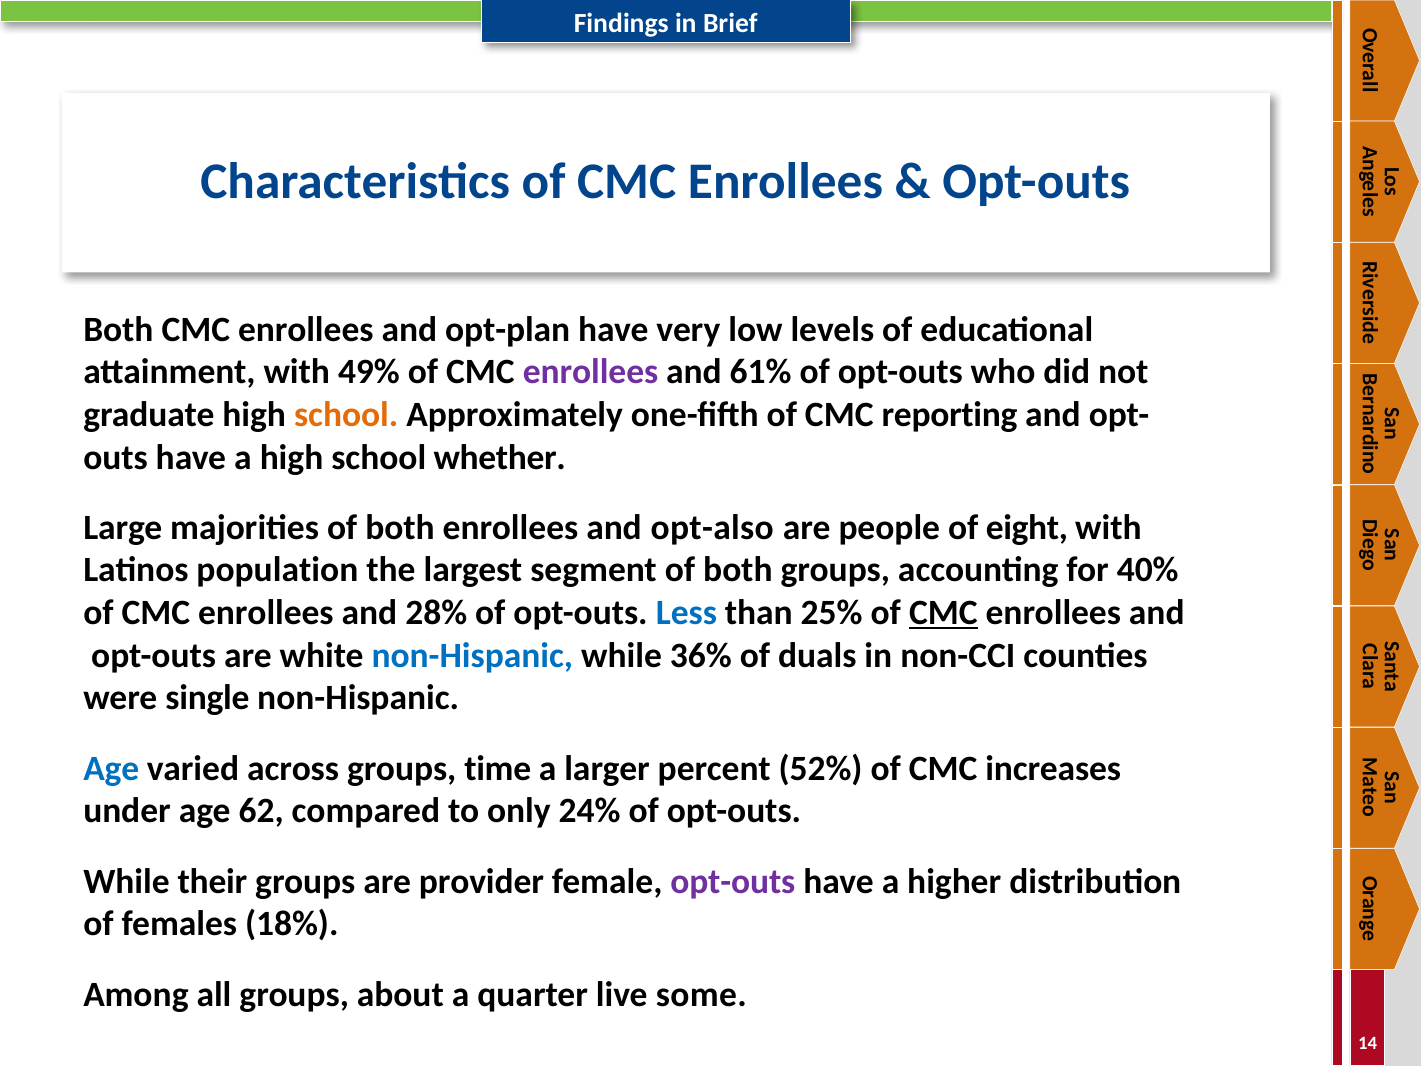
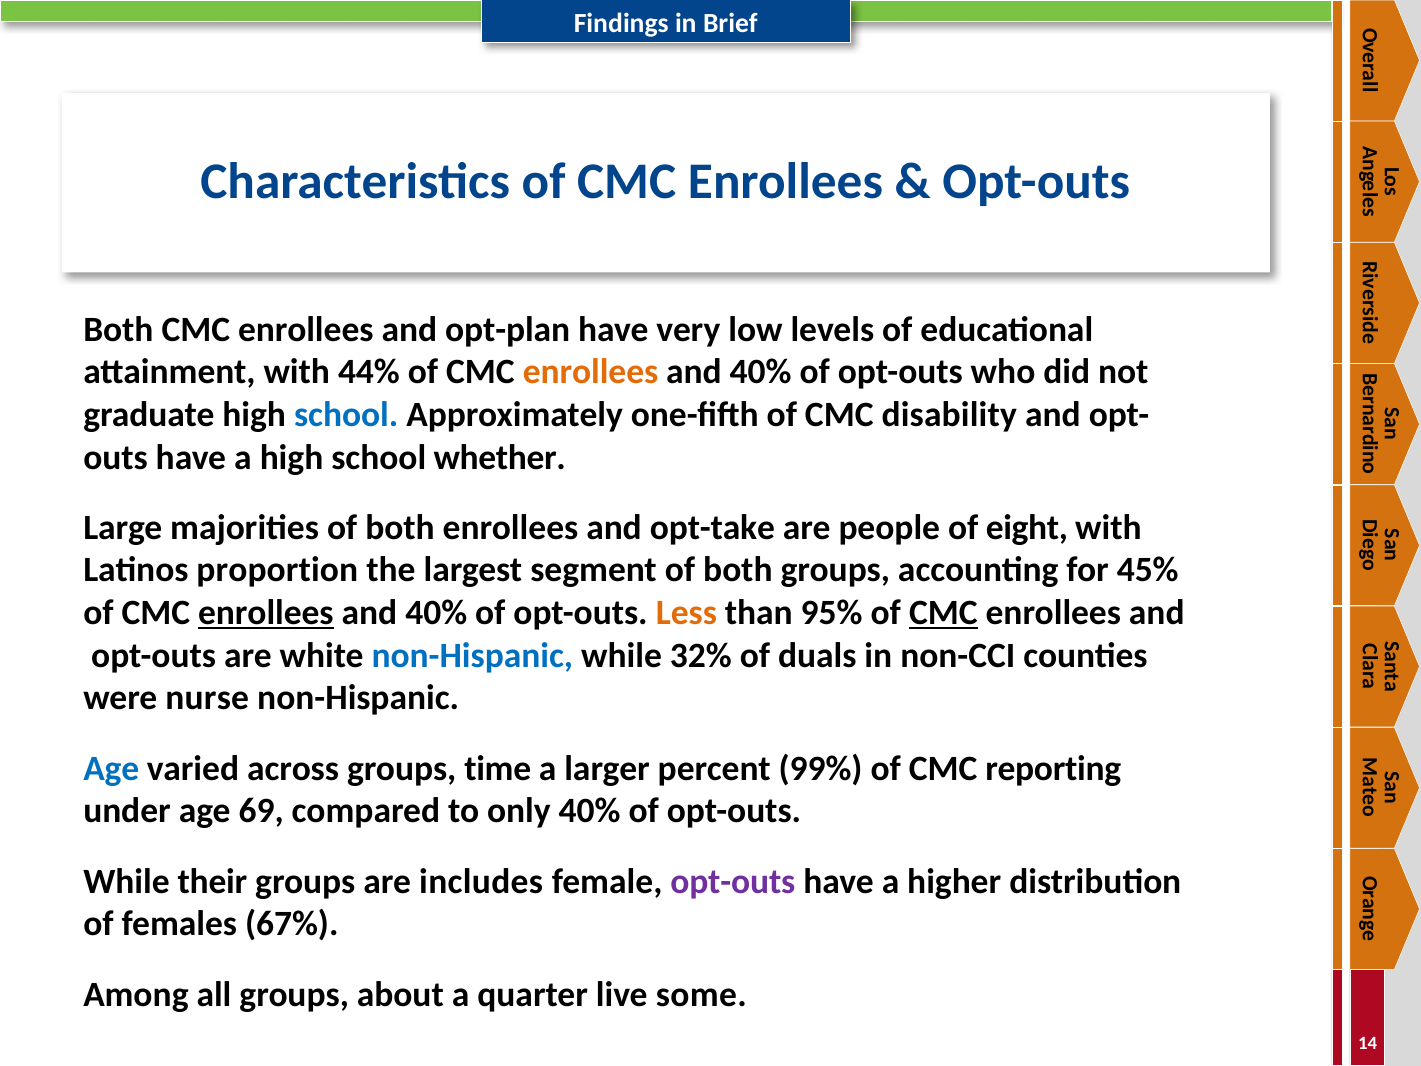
49%: 49% -> 44% (369, 372)
enrollees colour: purple -> orange (591, 372)
61%: 61% -> 40% (761, 372)
school colour: orange -> blue (346, 415)
reporting: reporting -> disability (949, 415)
opt-also: opt-also -> opt-take (712, 527)
population: population -> proportion (277, 570)
40%: 40% -> 45% (1148, 570)
enrollees underline: none -> present (266, 613)
28%: 28% -> 40% (436, 613)
Less colour: blue -> orange (686, 613)
25%: 25% -> 95% (832, 613)
36%: 36% -> 32% (701, 655)
single: single -> nurse (207, 698)
52%: 52% -> 99% (821, 768)
increases: increases -> reporting (1053, 768)
62: 62 -> 69 (261, 811)
only 24%: 24% -> 40% (590, 811)
provider: provider -> includes (481, 881)
18%: 18% -> 67% (292, 924)
